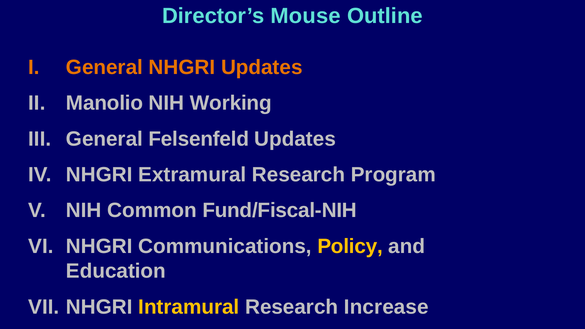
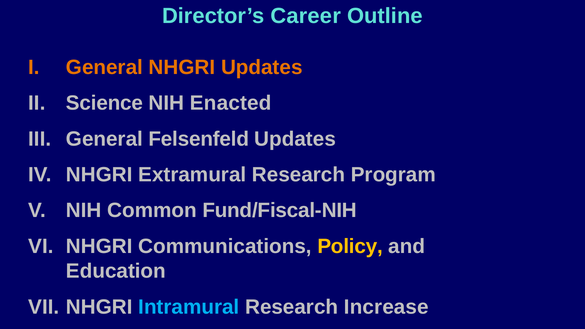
Mouse: Mouse -> Career (306, 16)
Manolio: Manolio -> Science (105, 103)
Working: Working -> Enacted (231, 103)
Intramural colour: yellow -> light blue (189, 307)
